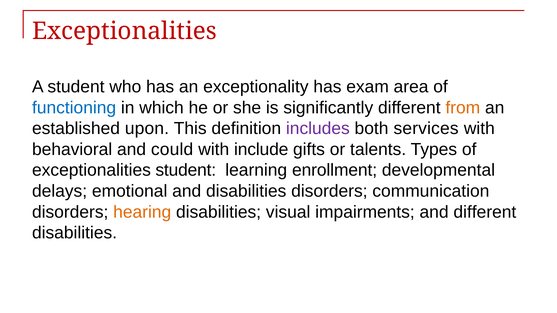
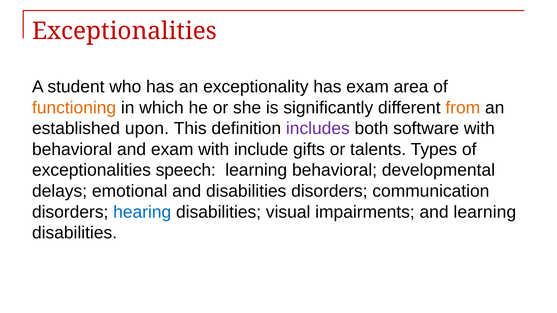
functioning colour: blue -> orange (74, 108)
services: services -> software (426, 129)
and could: could -> exam (172, 150)
exceptionalities student: student -> speech (186, 170)
learning enrollment: enrollment -> behavioral (335, 170)
hearing colour: orange -> blue (142, 212)
and different: different -> learning (485, 212)
